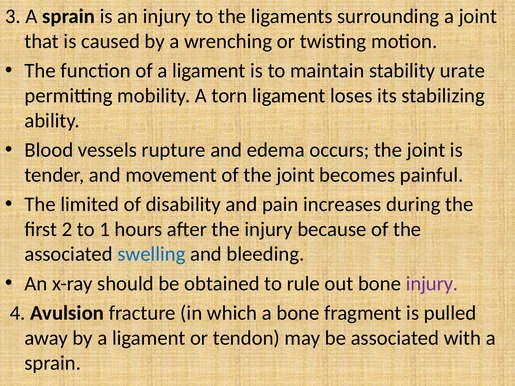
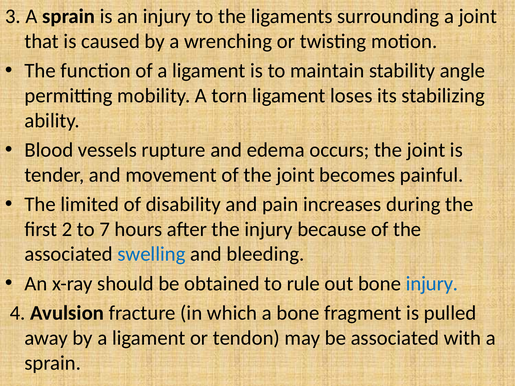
urate: urate -> angle (463, 71)
1: 1 -> 7 (105, 229)
injury colour: purple -> blue (432, 284)
